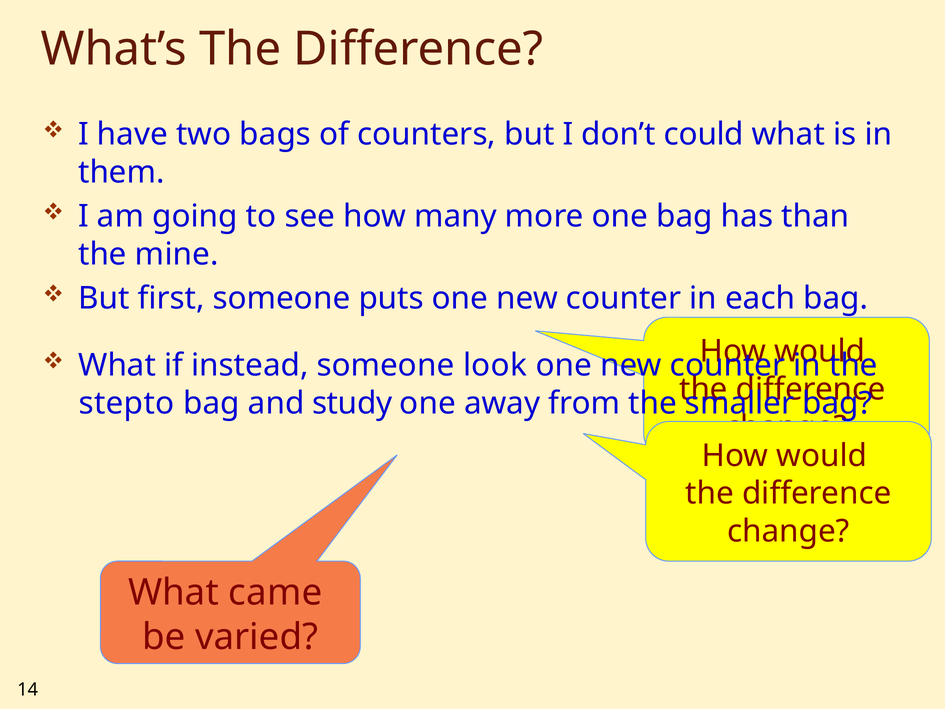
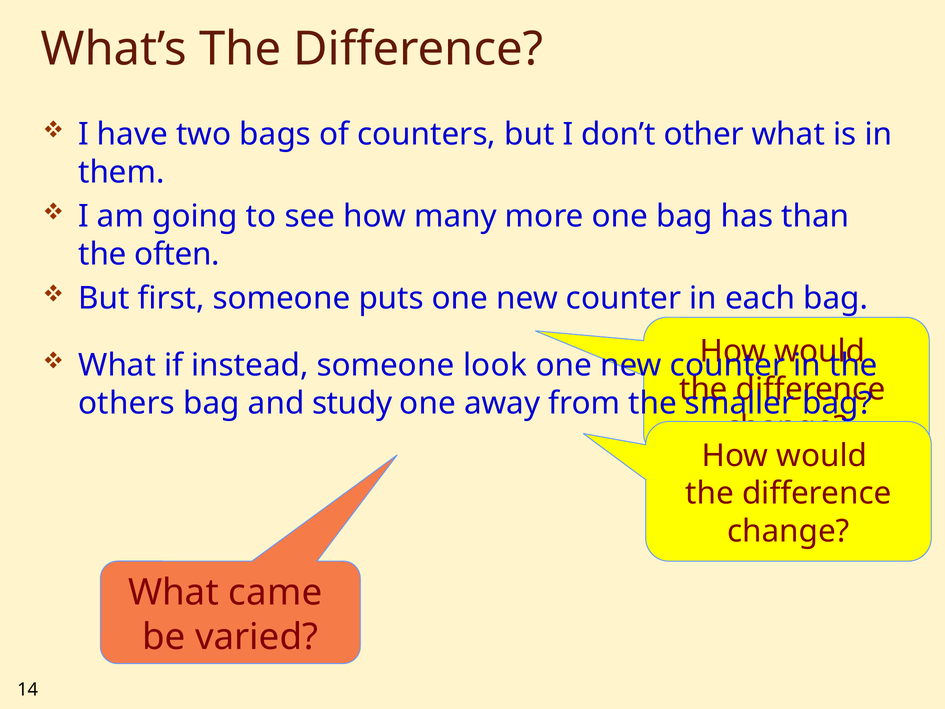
could: could -> other (704, 134)
mine: mine -> often (177, 254)
stepto: stepto -> others (127, 403)
